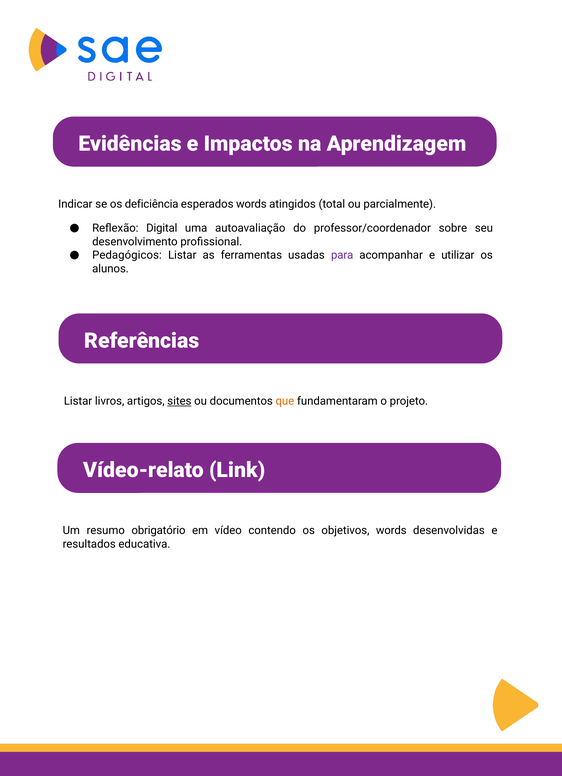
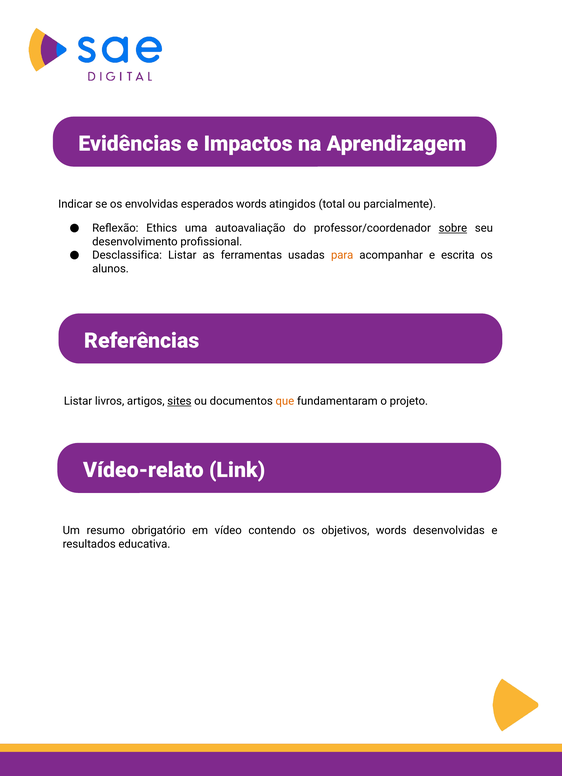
deficiência: deficiência -> envolvidas (152, 204)
Digital: Digital -> Ethics (162, 228)
sobre underline: none -> present (453, 228)
Pedagógicos: Pedagógicos -> Desclassifica (127, 255)
para colour: purple -> orange (342, 255)
utilizar: utilizar -> escrita (458, 255)
